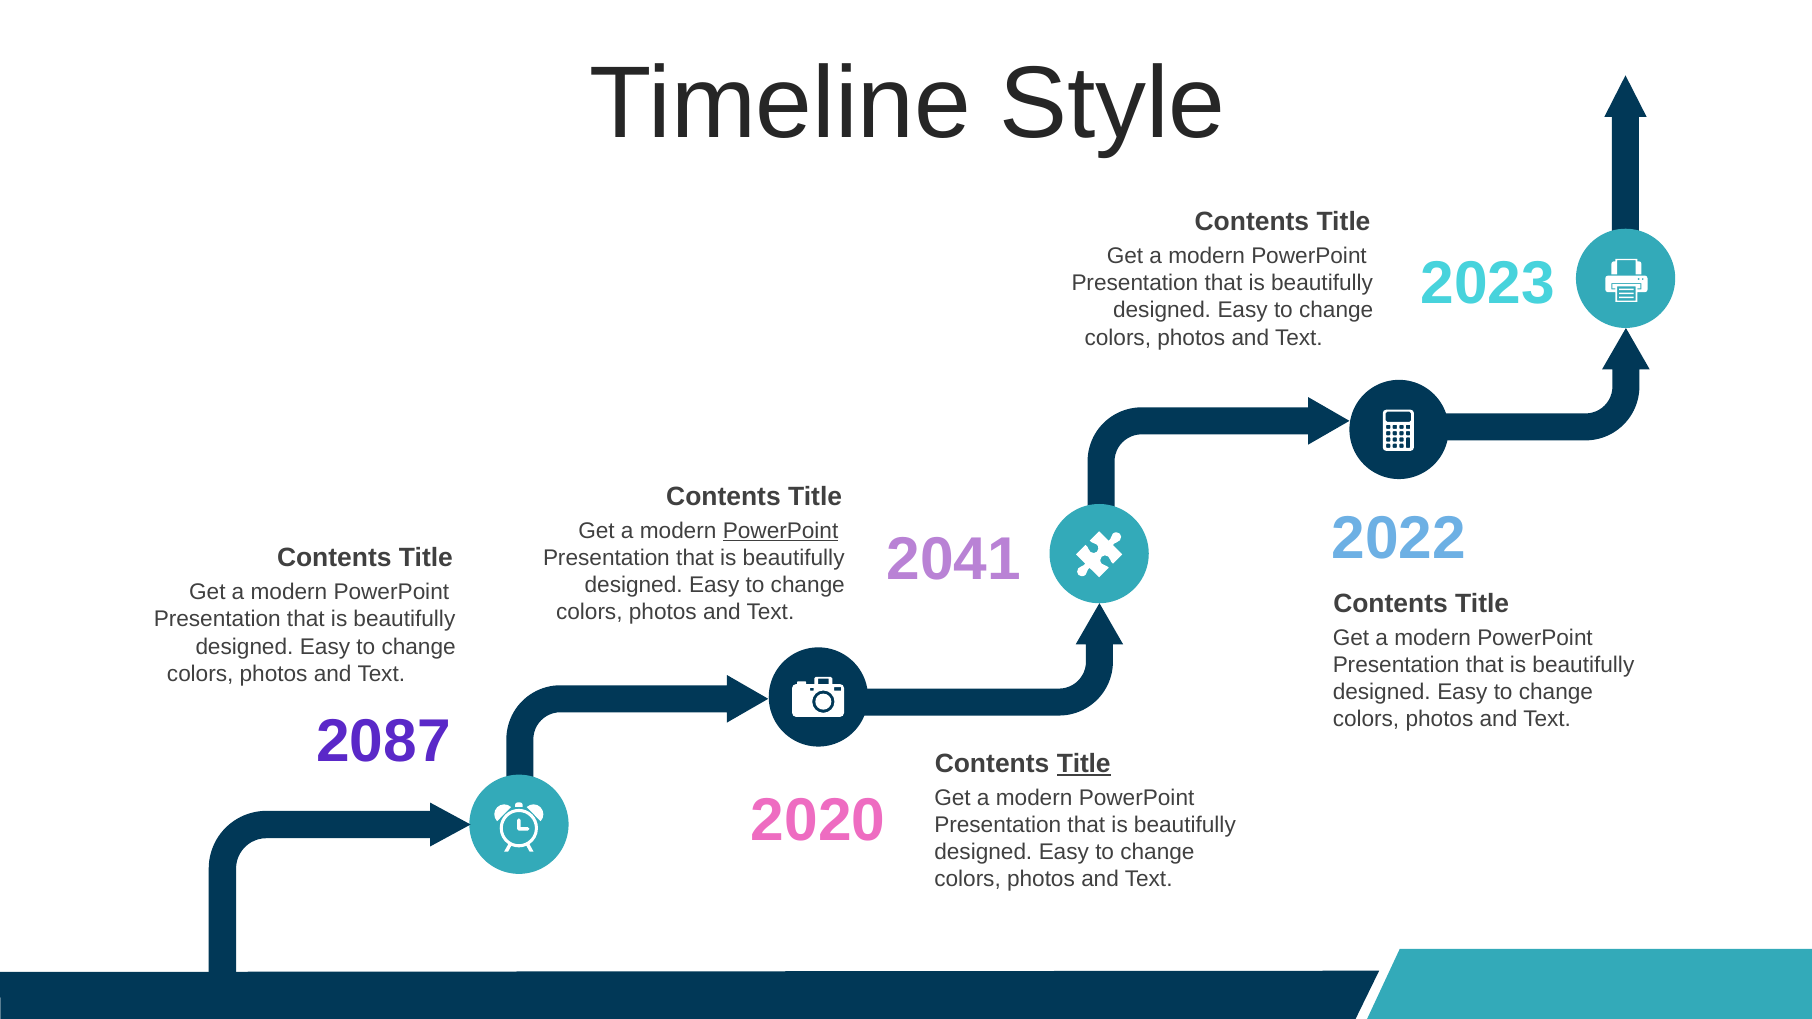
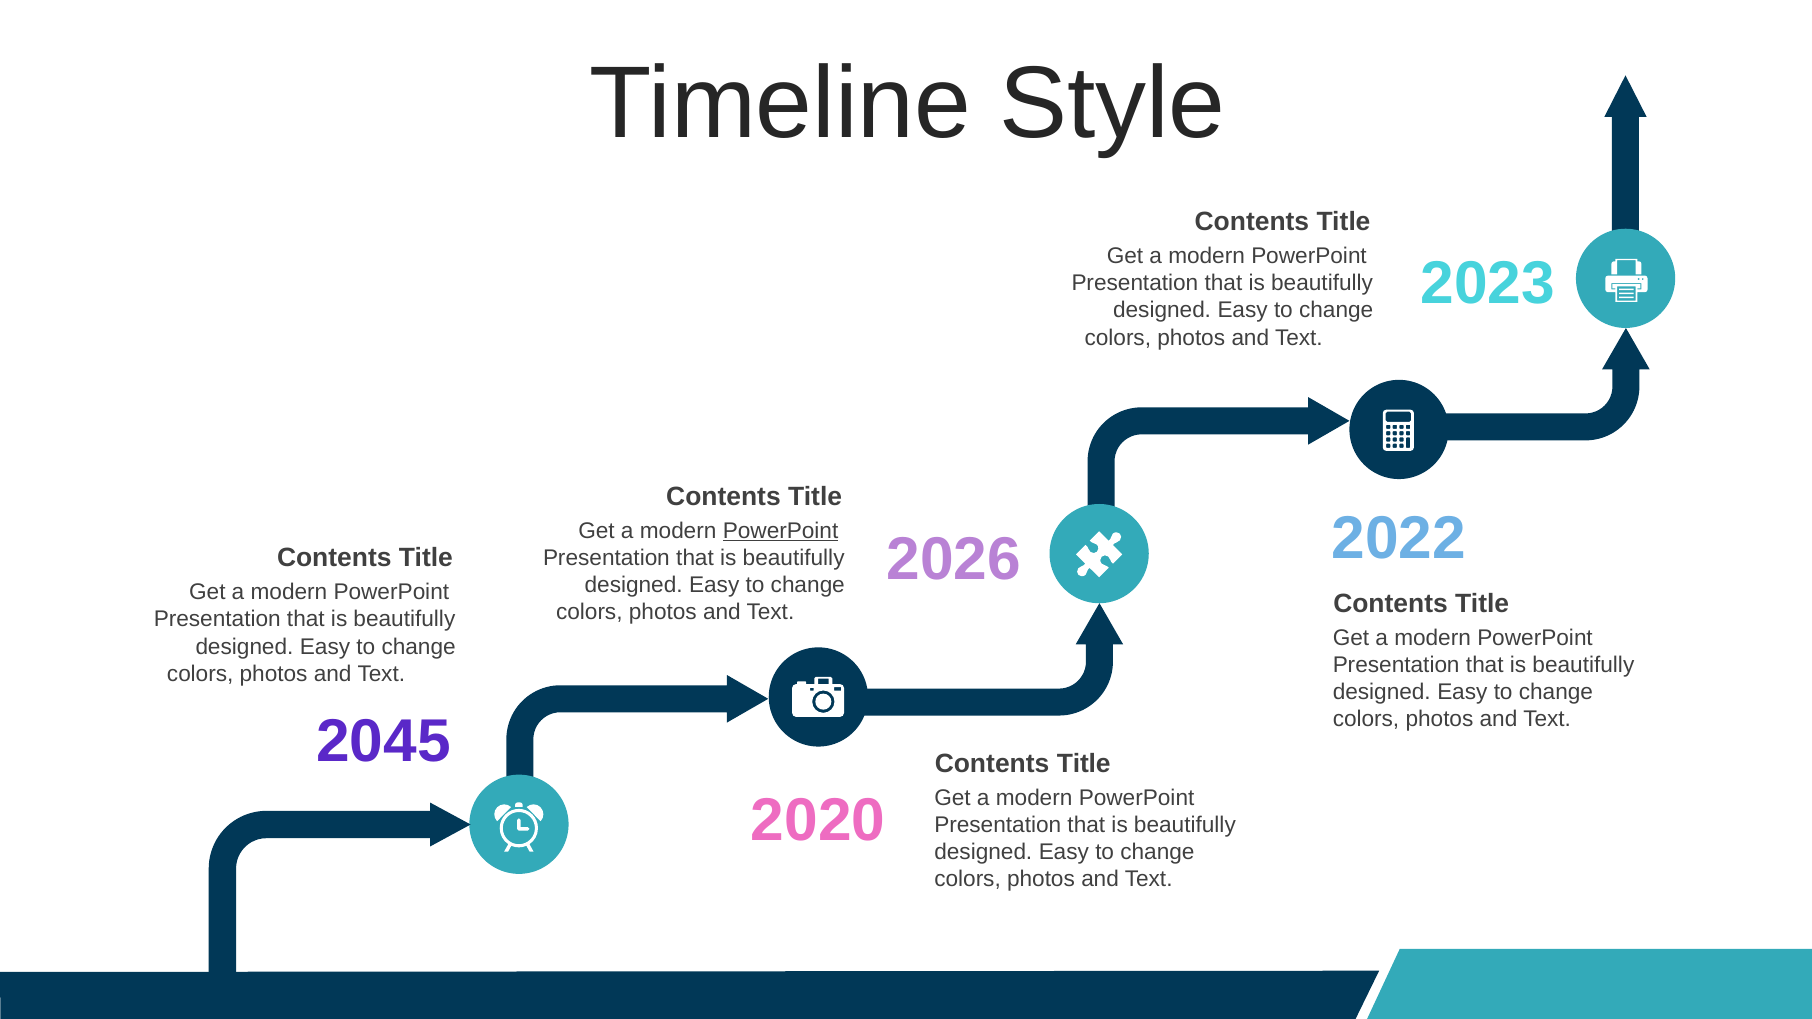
2041: 2041 -> 2026 (954, 560)
2087: 2087 -> 2045 (383, 742)
Title underline: present -> none (1084, 764)
